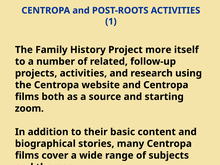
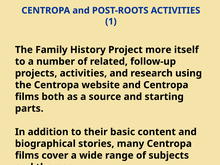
zoom: zoom -> parts (29, 108)
